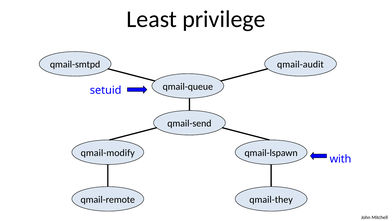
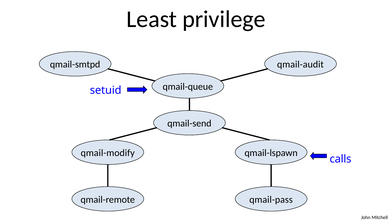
with: with -> calls (340, 159)
qmail-they: qmail-they -> qmail-pass (271, 199)
